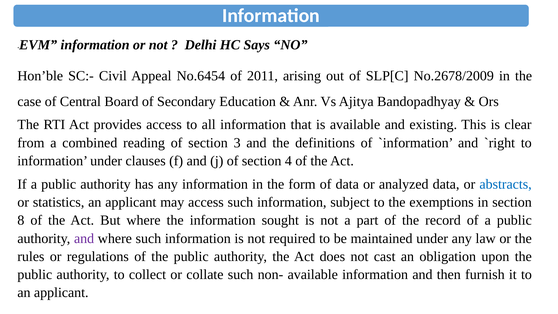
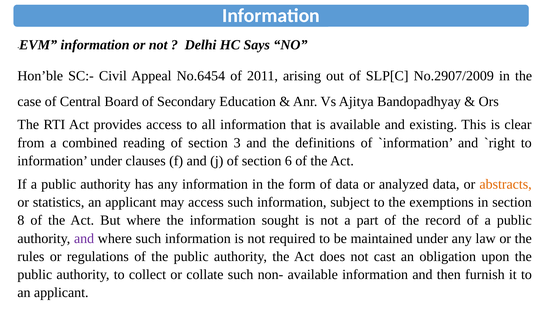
No.2678/2009: No.2678/2009 -> No.2907/2009 (454, 76)
4: 4 -> 6 (288, 161)
abstracts colour: blue -> orange (506, 184)
